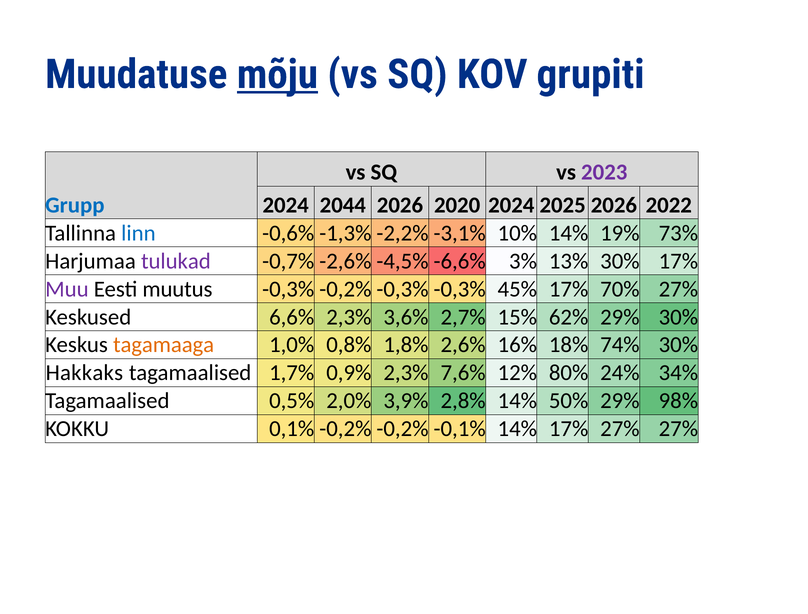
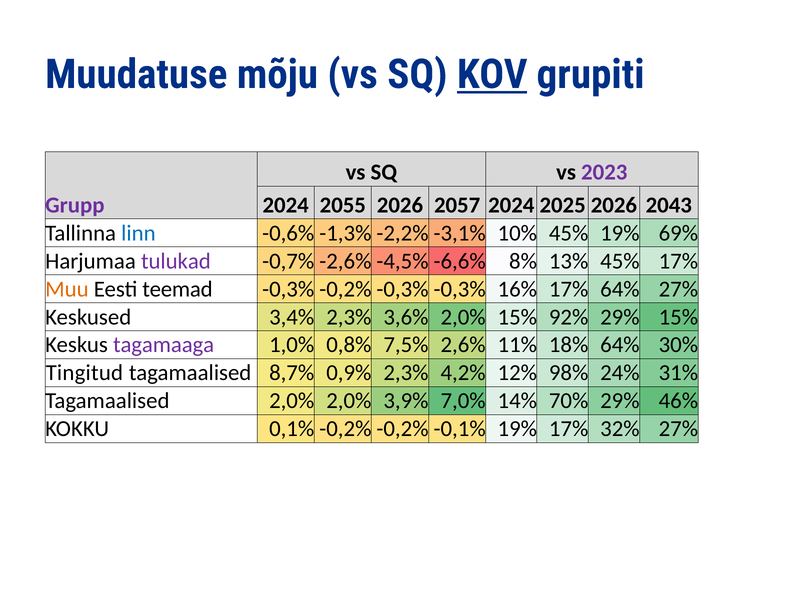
mõju underline: present -> none (277, 74)
KOV underline: none -> present (492, 74)
Grupp colour: blue -> purple (75, 205)
2044: 2044 -> 2055 (343, 205)
2020: 2020 -> 2057 (457, 205)
2022: 2022 -> 2043 (669, 205)
10% 14%: 14% -> 45% (569, 233)
73%: 73% -> 69% (678, 233)
3%: 3% -> 8% (523, 261)
13% 30%: 30% -> 45% (620, 261)
Muu colour: purple -> orange (67, 289)
muutus: muutus -> teemad (177, 289)
45%: 45% -> 16% (517, 289)
17% 70%: 70% -> 64% (620, 289)
6,6%: 6,6% -> 3,4% (292, 317)
3,6% 2,7%: 2,7% -> 2,0% (463, 317)
62%: 62% -> 92% (569, 317)
29% 30%: 30% -> 15% (678, 317)
tagamaaga colour: orange -> purple (164, 345)
1,8%: 1,8% -> 7,5% (406, 345)
16%: 16% -> 11% (517, 345)
18% 74%: 74% -> 64% (620, 345)
Hakkaks: Hakkaks -> Tingitud (84, 373)
1,7%: 1,7% -> 8,7% (292, 373)
7,6%: 7,6% -> 4,2% (463, 373)
80%: 80% -> 98% (569, 373)
34%: 34% -> 31% (678, 373)
Tagamaalised 0,5%: 0,5% -> 2,0% (292, 401)
2,8%: 2,8% -> 7,0% (463, 401)
50%: 50% -> 70% (569, 401)
98%: 98% -> 46% (678, 401)
14%: 14% -> 19% (517, 429)
17% 27%: 27% -> 32% (620, 429)
